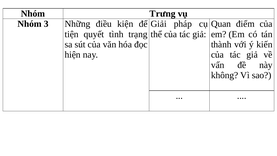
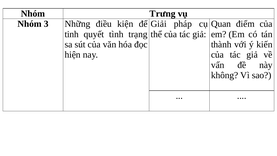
tiện: tiện -> tinh (72, 34)
